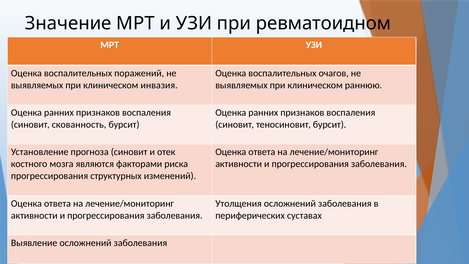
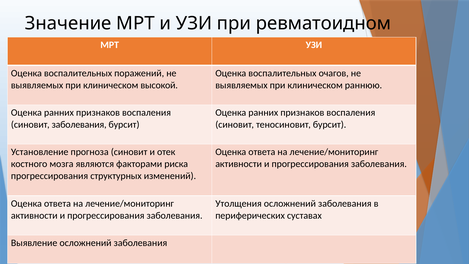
инвазия: инвазия -> высокой (159, 85)
синовит скованность: скованность -> заболевания (79, 125)
